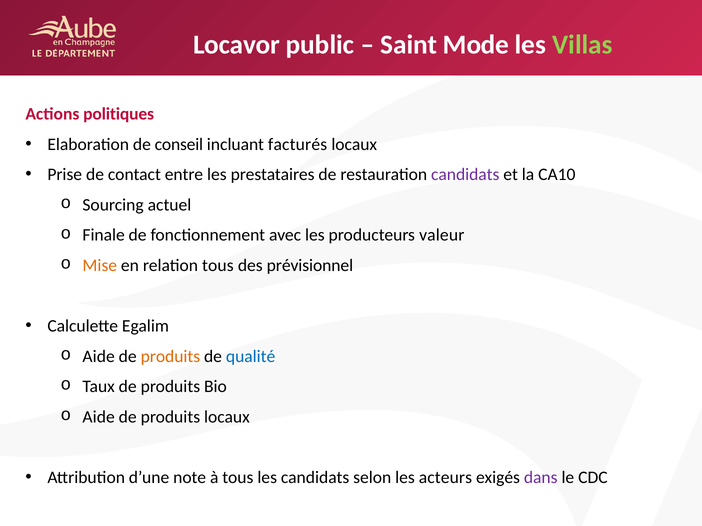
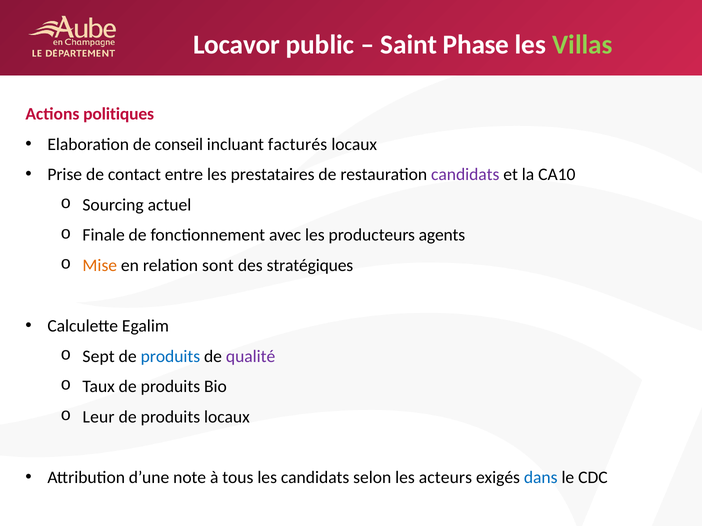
Mode: Mode -> Phase (476, 45)
valeur: valeur -> agents (442, 235)
relation tous: tous -> sont (218, 266)
prévisionnel: prévisionnel -> stratégiques (310, 266)
Aide: Aide -> Sept (99, 357)
produits colour: orange -> blue (170, 357)
qualité colour: blue -> purple (251, 357)
Aide: Aide -> Leur (99, 417)
dans colour: purple -> blue (541, 478)
